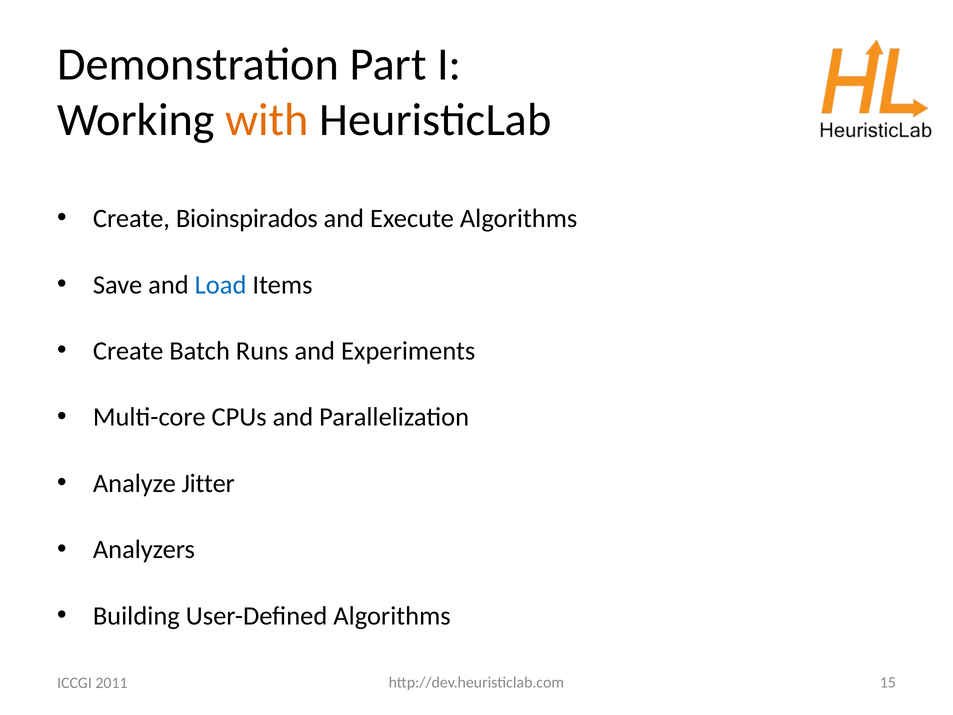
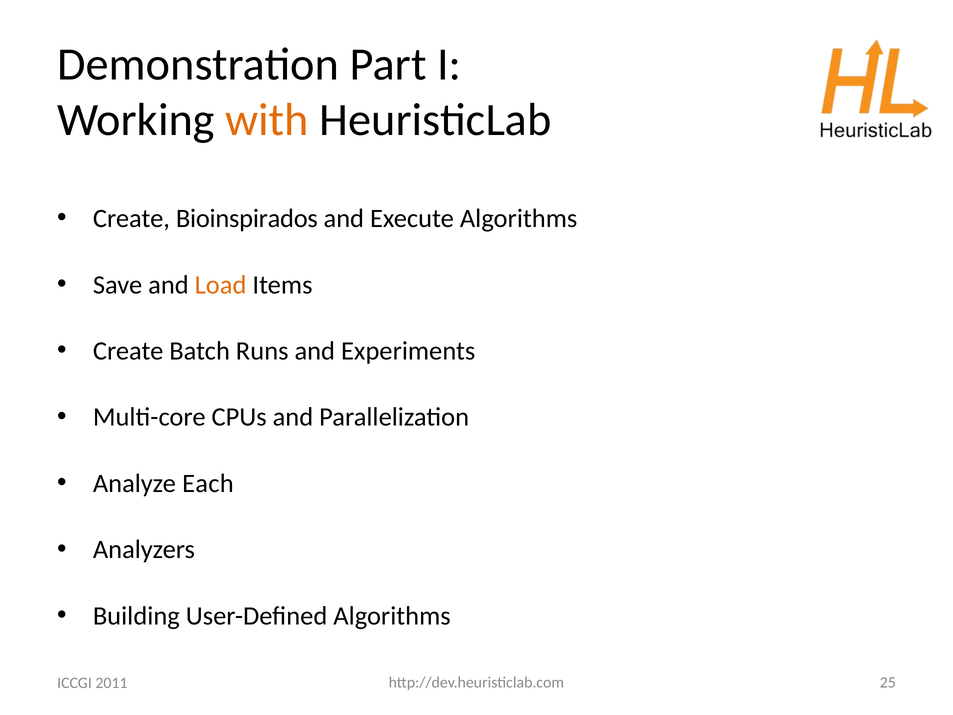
Load colour: blue -> orange (221, 285)
Jitter: Jitter -> Each (208, 483)
15: 15 -> 25 (888, 682)
